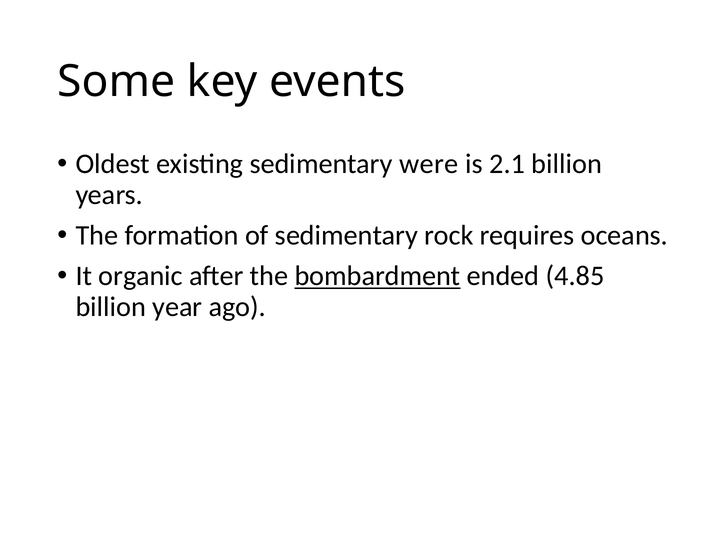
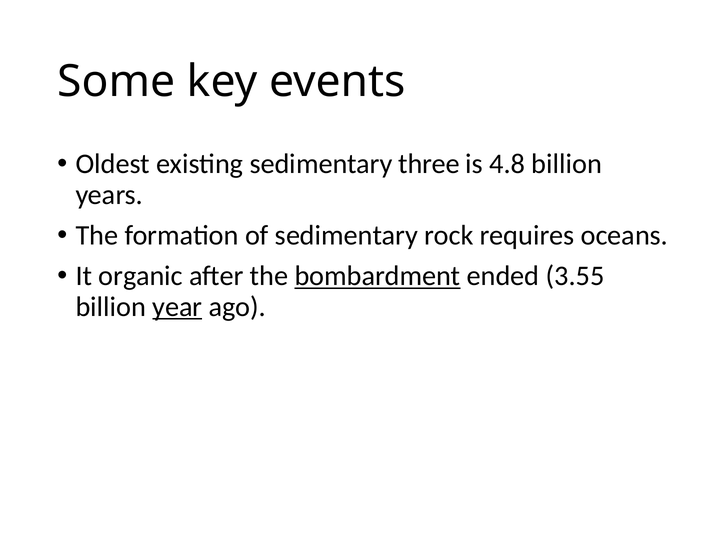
were: were -> three (429, 164)
2.1: 2.1 -> 4.8 (507, 164)
4.85: 4.85 -> 3.55 (575, 276)
year underline: none -> present (177, 307)
